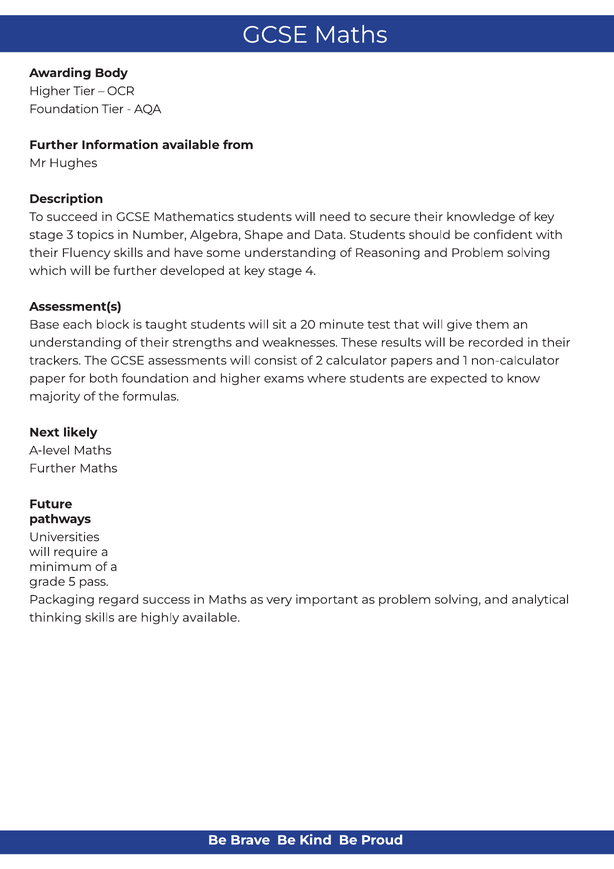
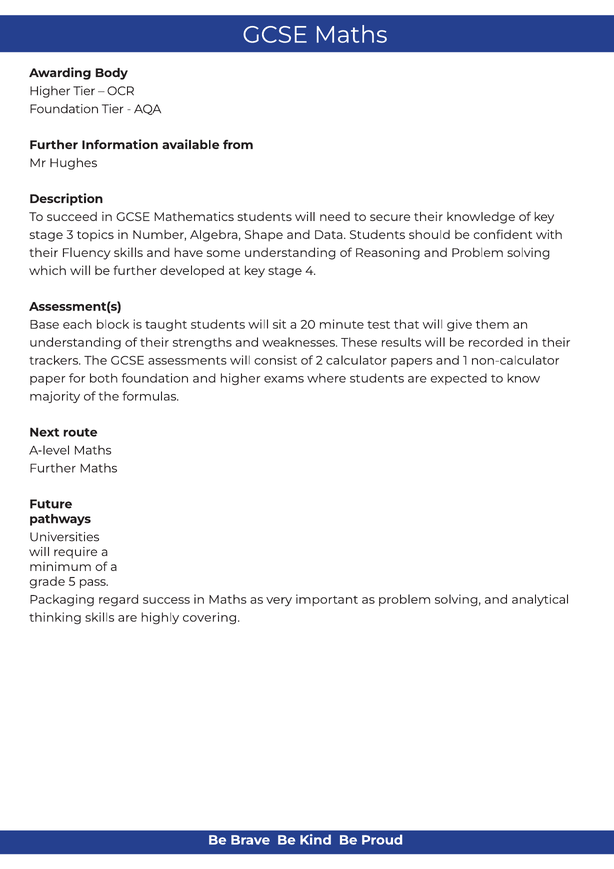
likely: likely -> route (80, 432)
highly available: available -> covering (211, 618)
